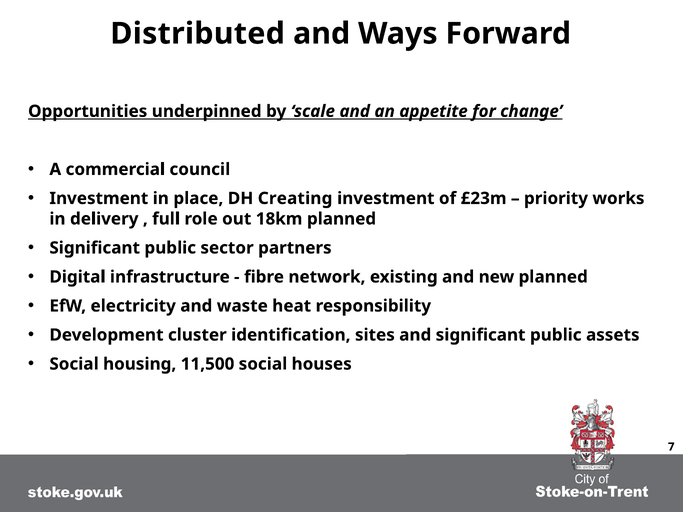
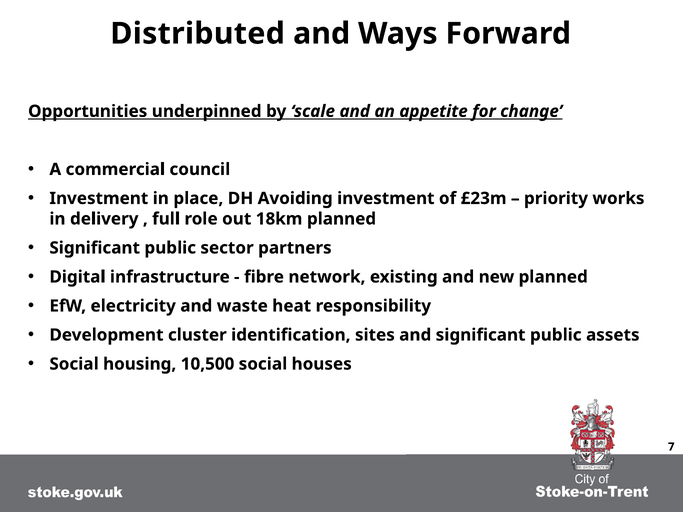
Creating: Creating -> Avoiding (295, 198)
11,500: 11,500 -> 10,500 (208, 364)
